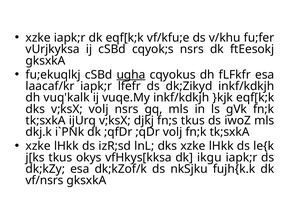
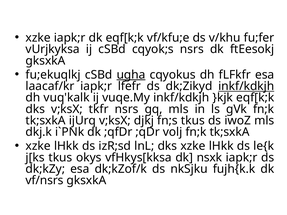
inkf/kdkjh underline: none -> present (246, 86)
v;ksX volj: volj -> tkfr (99, 109)
ikgu: ikgu -> nsxk (209, 158)
